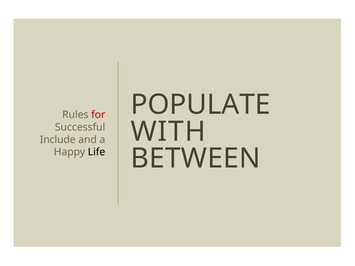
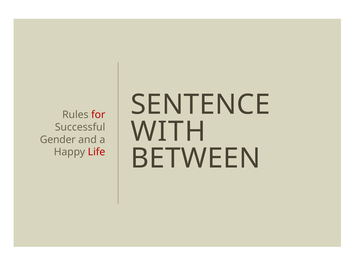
POPULATE: POPULATE -> SENTENCE (200, 105)
Include: Include -> Gender (58, 140)
Life colour: black -> red (97, 152)
